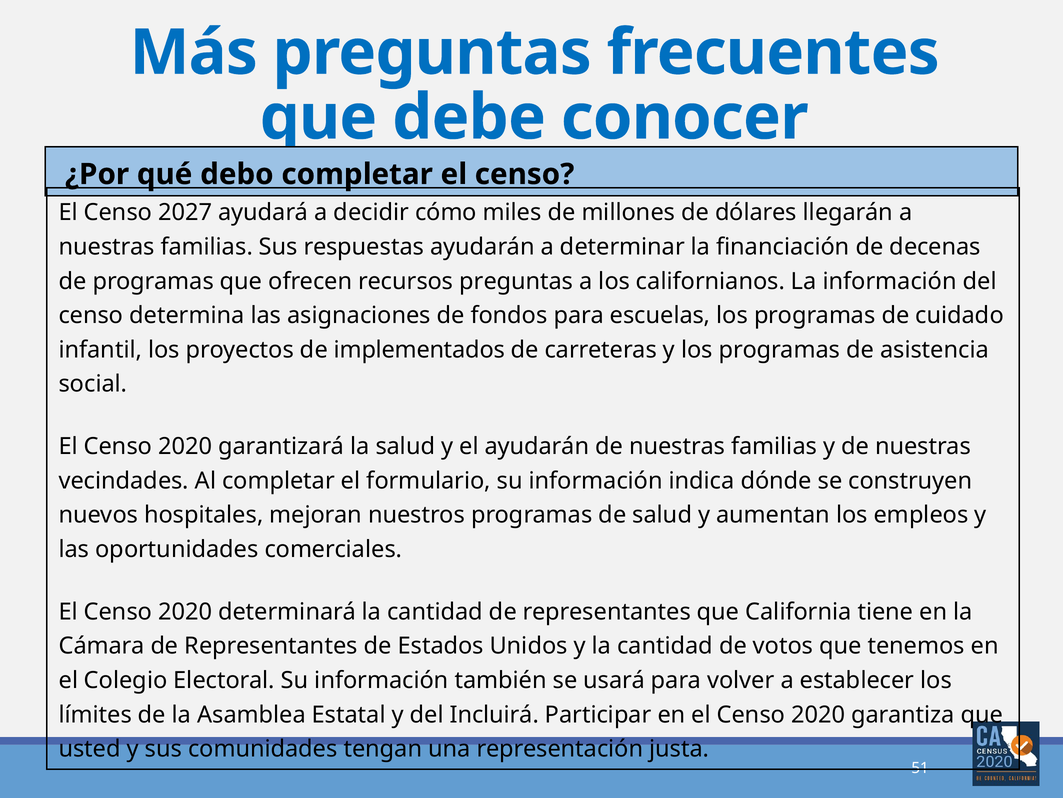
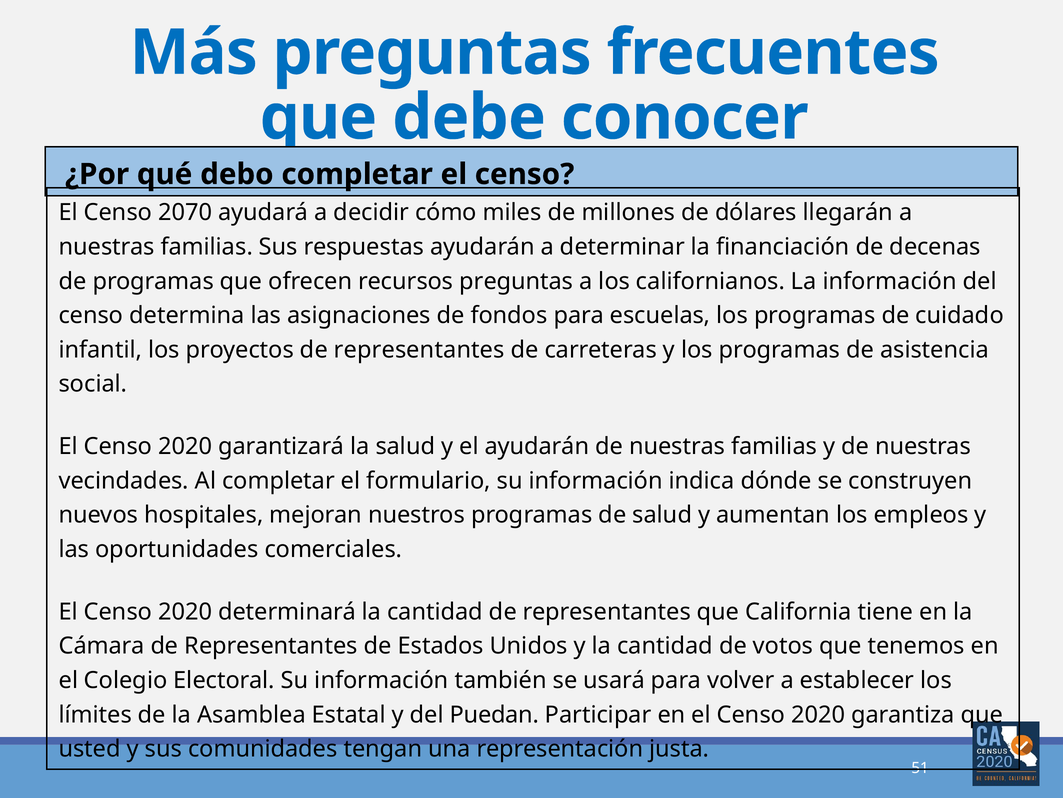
2027: 2027 -> 2070 (185, 212)
proyectos de implementados: implementados -> representantes (419, 350)
Incluirá: Incluirá -> Puedan (494, 714)
